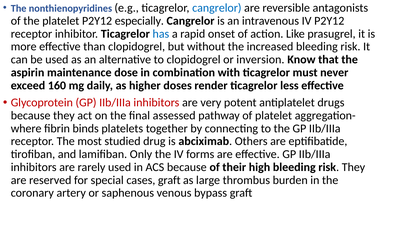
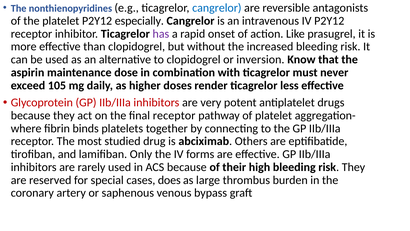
has colour: blue -> purple (161, 34)
160: 160 -> 105 (57, 85)
final assessed: assessed -> receptor (174, 115)
cases graft: graft -> does (169, 180)
